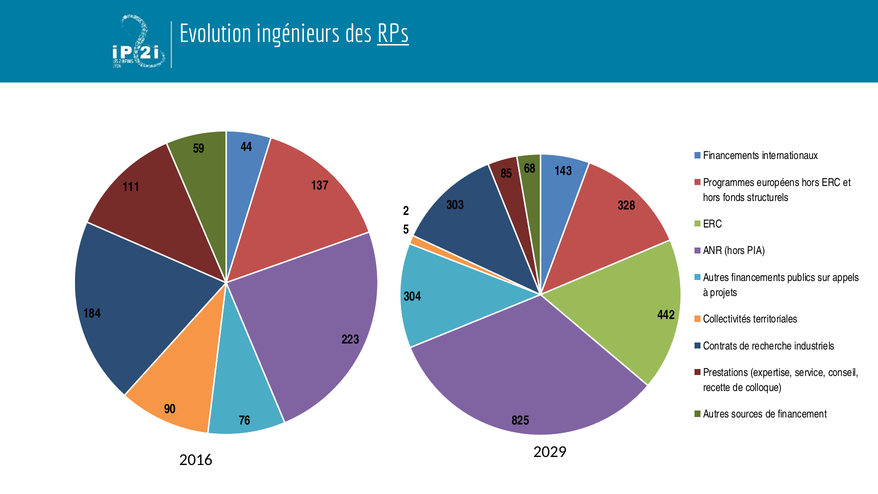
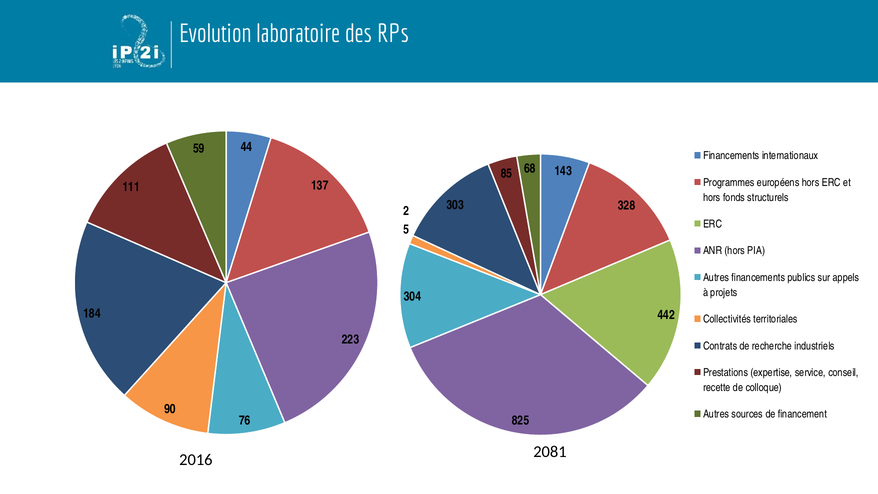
ingénieurs: ingénieurs -> laboratoire (298, 34)
RPs underline: present -> none (393, 34)
2029: 2029 -> 2081 (550, 452)
